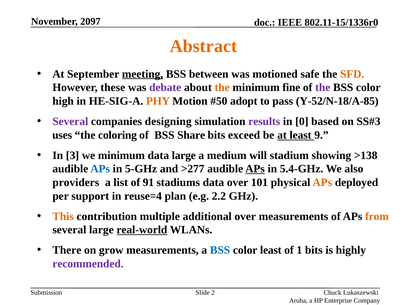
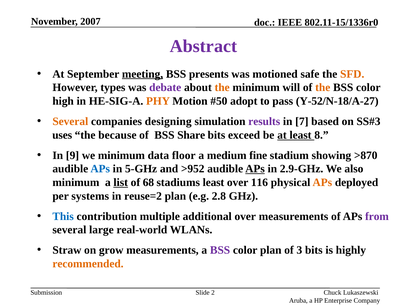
2097: 2097 -> 2007 (90, 22)
Abstract colour: orange -> purple (203, 46)
between: between -> presents (209, 74)
these: these -> types (113, 88)
fine: fine -> will (291, 88)
the colour: purple -> orange (323, 88)
Y-52/N-18/A-85: Y-52/N-18/A-85 -> Y-52/N-18/A-27 (337, 101)
Several colour: purple -> orange (70, 122)
0: 0 -> 7 (302, 122)
coloring: coloring -> because (117, 135)
9: 9 -> 8 (321, 135)
3: 3 -> 9 (72, 155)
data large: large -> floor (184, 155)
will: will -> fine (258, 155)
>138: >138 -> >870 (366, 155)
>277: >277 -> >952 (193, 169)
5.4-GHz: 5.4-GHz -> 2.9-GHz (302, 169)
providers: providers -> minimum (76, 183)
list underline: none -> present (121, 183)
91: 91 -> 68 (148, 183)
stadiums data: data -> least (214, 183)
101: 101 -> 116 (259, 183)
support: support -> systems (90, 196)
reuse=4: reuse=4 -> reuse=2 (143, 196)
2.2: 2.2 -> 2.8 (219, 196)
This colour: orange -> blue (63, 216)
from colour: orange -> purple (377, 216)
real-world underline: present -> none (142, 230)
There: There -> Straw (67, 250)
BSS colour: blue -> purple (220, 250)
color least: least -> plan (271, 250)
1: 1 -> 3 (299, 250)
recommended colour: purple -> orange (88, 264)
